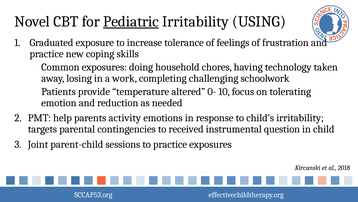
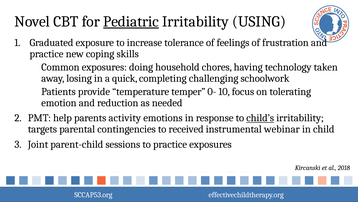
work: work -> quick (125, 78)
altered: altered -> temper (188, 91)
child’s underline: none -> present (260, 118)
question: question -> webinar (282, 129)
